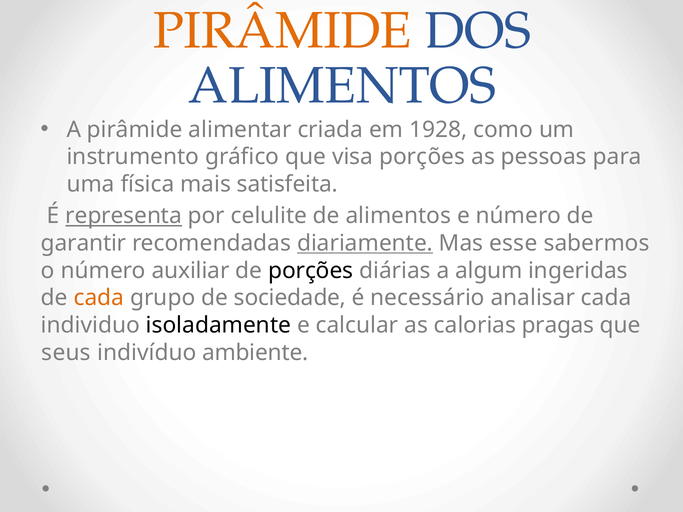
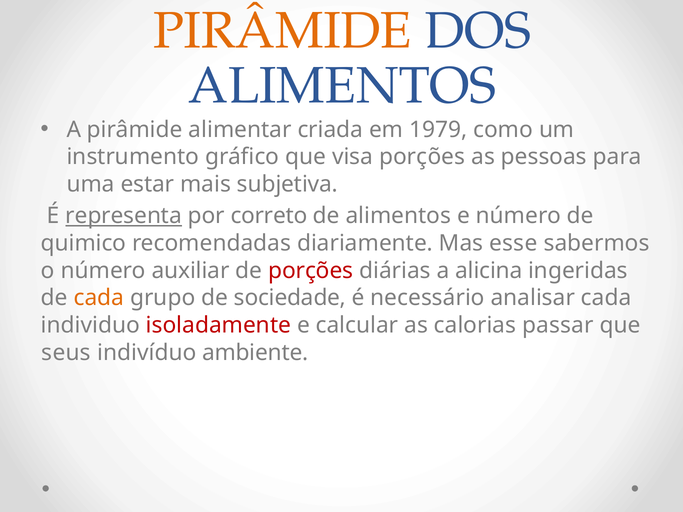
1928: 1928 -> 1979 (438, 130)
física: física -> estar (147, 184)
satisfeita: satisfeita -> subjetiva (287, 184)
celulite: celulite -> correto (269, 216)
garantir: garantir -> quimico (84, 243)
diariamente underline: present -> none (365, 243)
porções colour: black -> red (311, 271)
algum: algum -> alicina (489, 271)
isoladamente colour: black -> red (218, 325)
pragas: pragas -> passar (558, 325)
